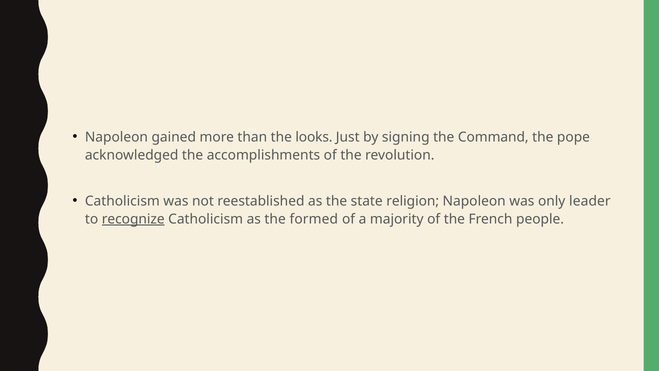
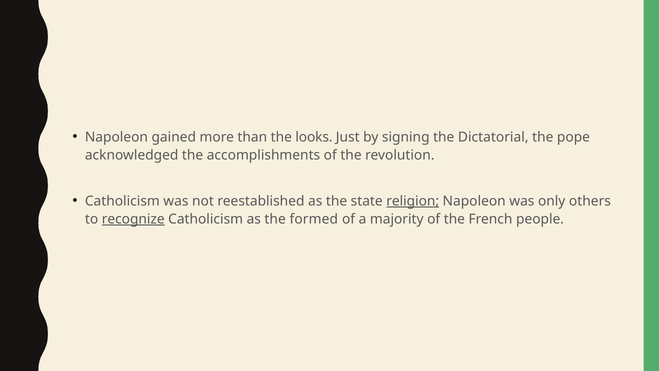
Command: Command -> Dictatorial (493, 137)
religion underline: none -> present (413, 201)
leader: leader -> others (590, 201)
